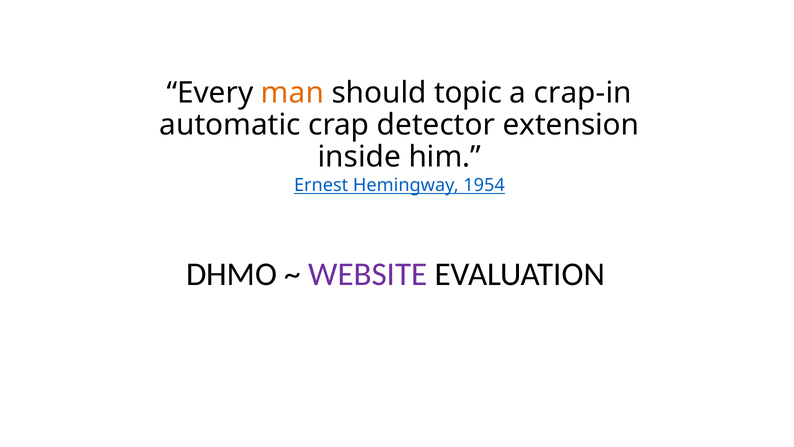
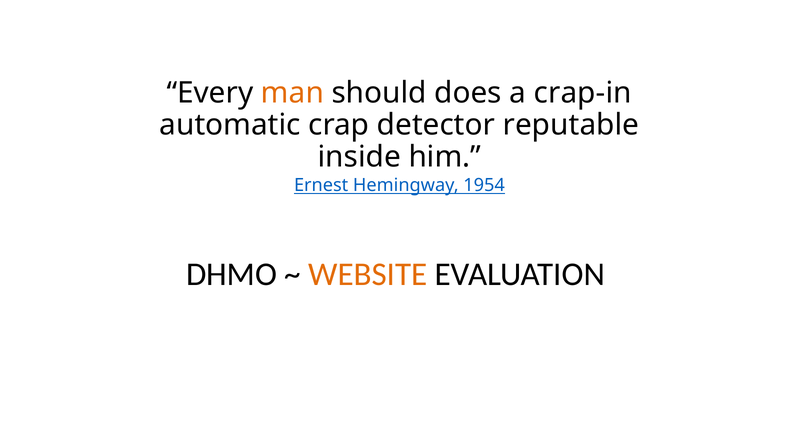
topic: topic -> does (468, 93)
extension: extension -> reputable (571, 125)
WEBSITE colour: purple -> orange (368, 274)
